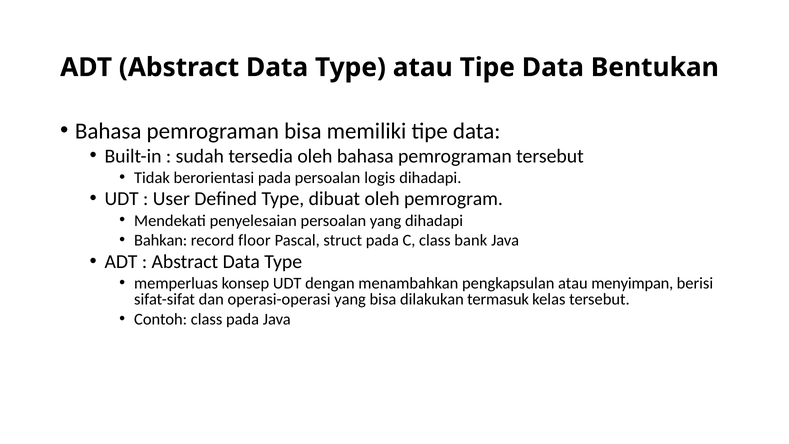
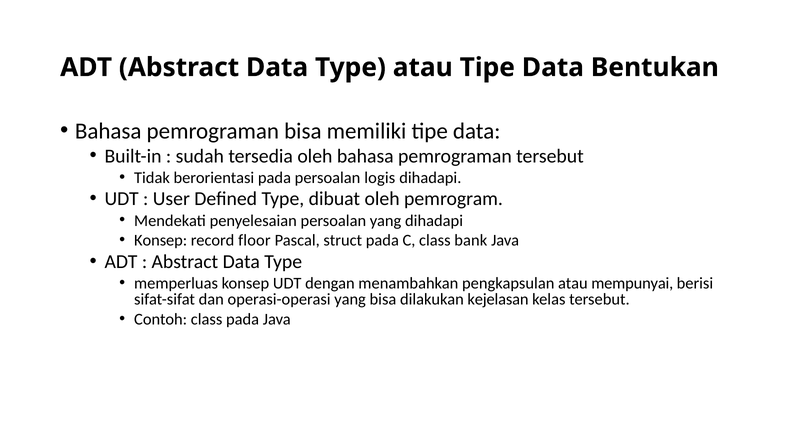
Bahkan: Bahkan -> Konsep (161, 240)
menyimpan: menyimpan -> mempunyai (632, 283)
termasuk: termasuk -> kejelasan (498, 299)
